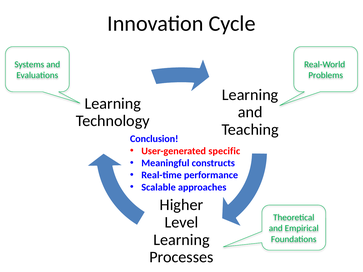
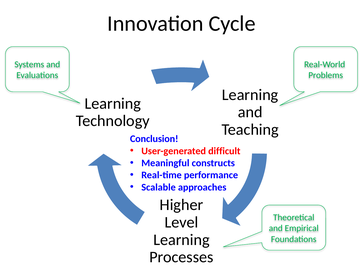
specific: specific -> difficult (224, 151)
